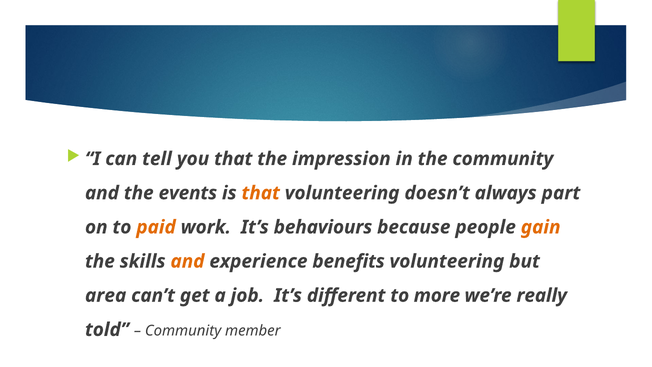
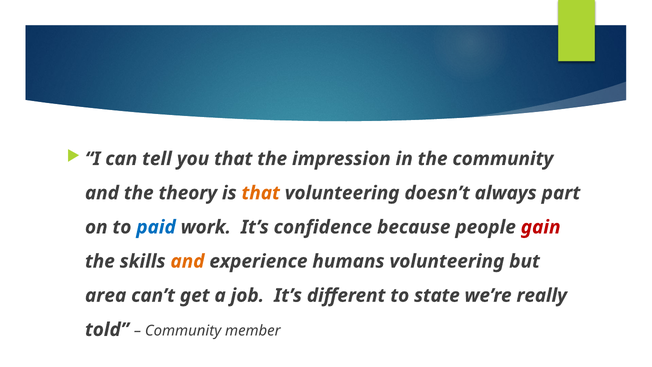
events: events -> theory (188, 193)
paid colour: orange -> blue (156, 227)
behaviours: behaviours -> confidence (323, 227)
gain colour: orange -> red (541, 227)
benefits: benefits -> humans (348, 261)
more: more -> state (437, 295)
